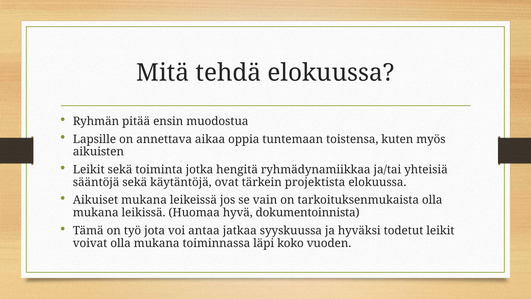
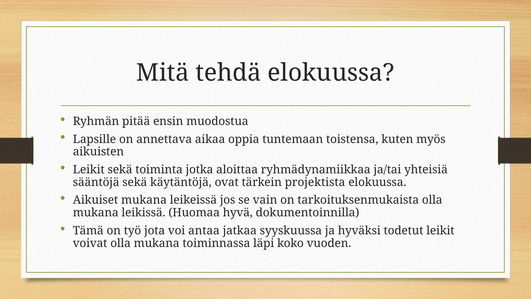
hengitä: hengitä -> aloittaa (237, 169)
dokumentoinnista: dokumentoinnista -> dokumentoinnilla (308, 212)
